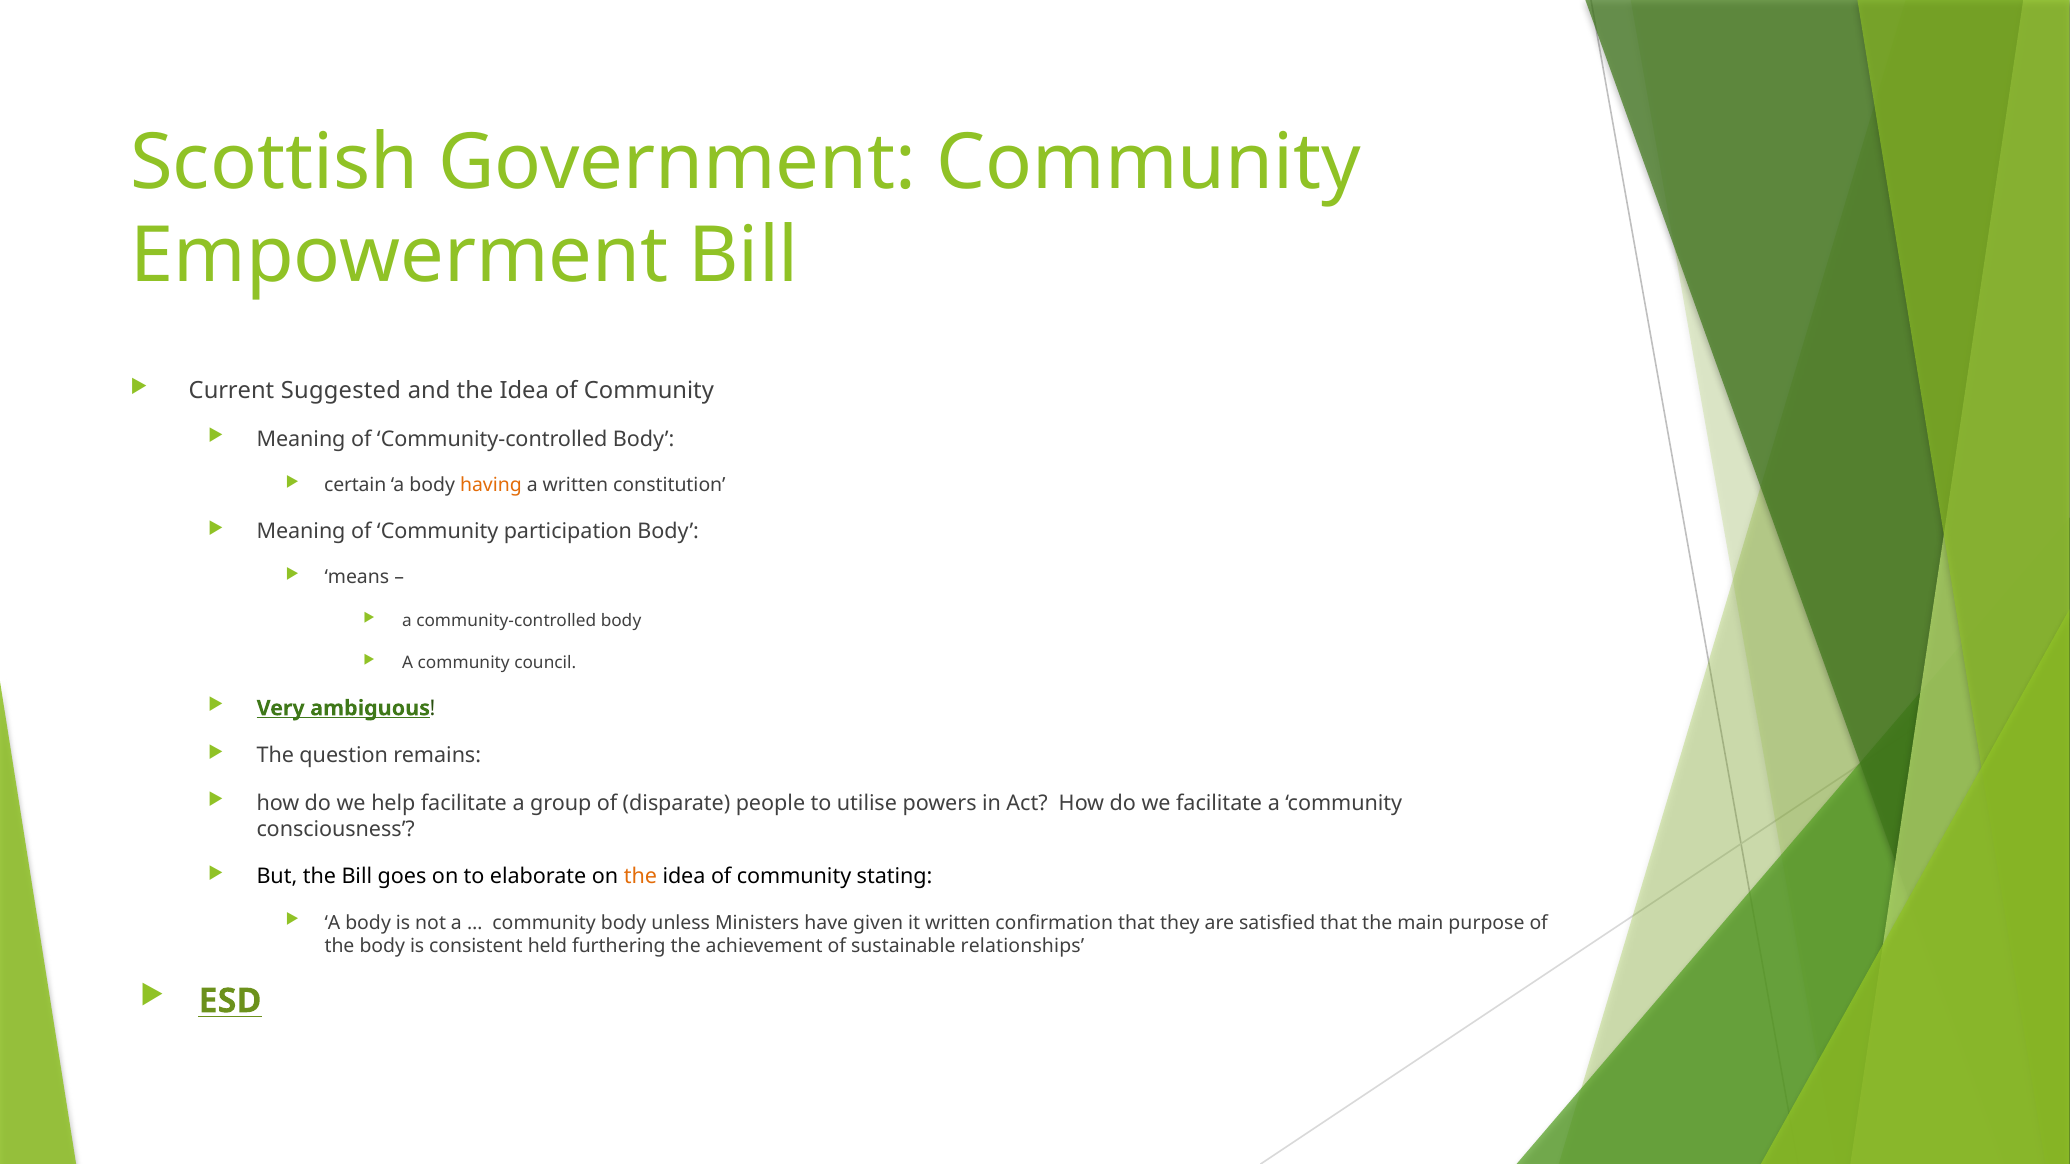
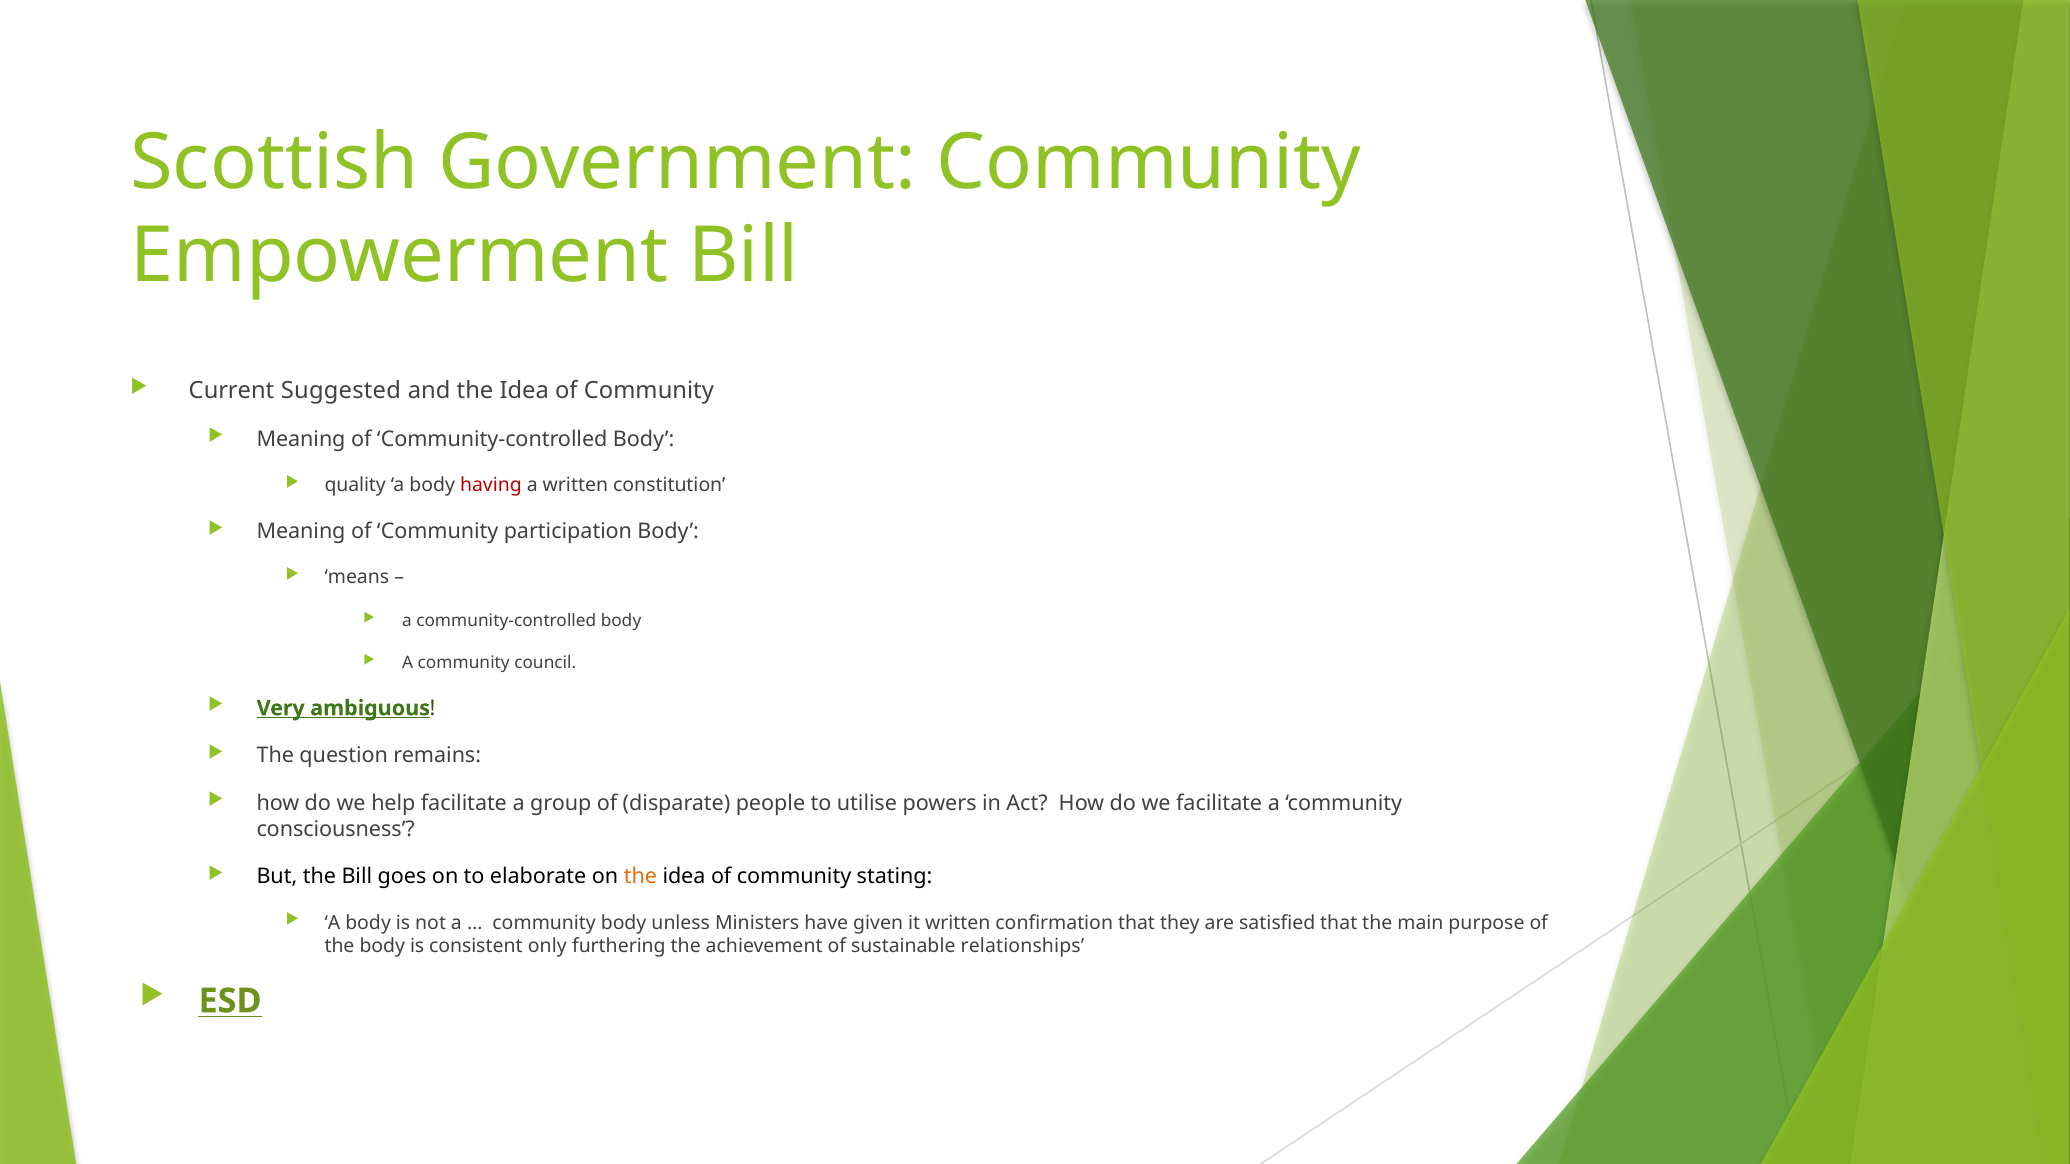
certain: certain -> quality (355, 485)
having colour: orange -> red (491, 485)
held: held -> only (547, 946)
